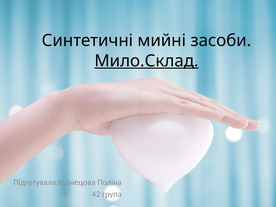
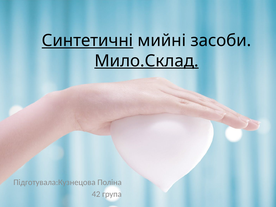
Синтетичні underline: none -> present (87, 41)
